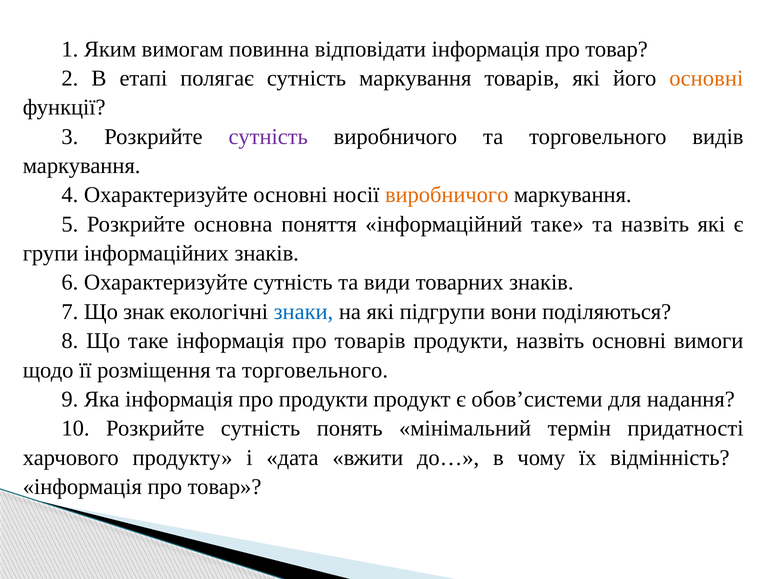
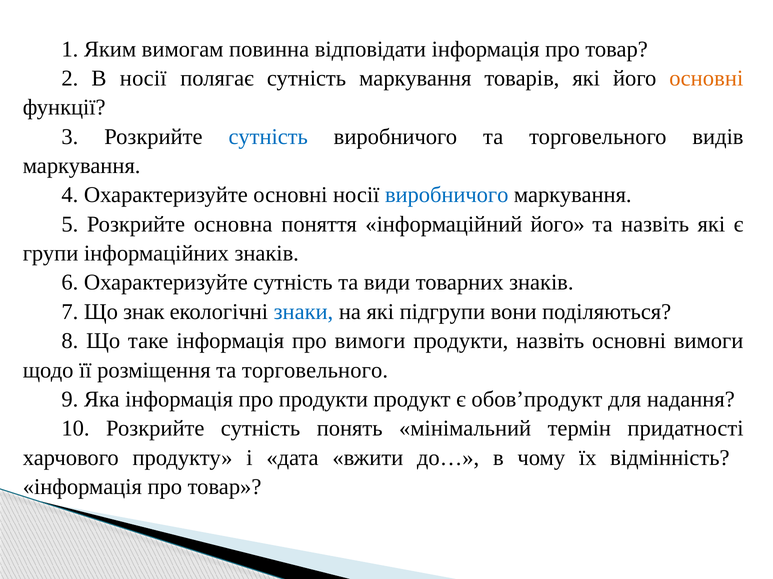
В етапі: етапі -> носії (143, 78)
сутність colour: purple -> blue (268, 137)
виробничого colour: orange -> blue (447, 195)
інформаційний таке: таке -> його (558, 224)
про товарів: товарів -> вимоги (370, 341)
обов’системи: обов’системи -> обов’продукт (537, 400)
